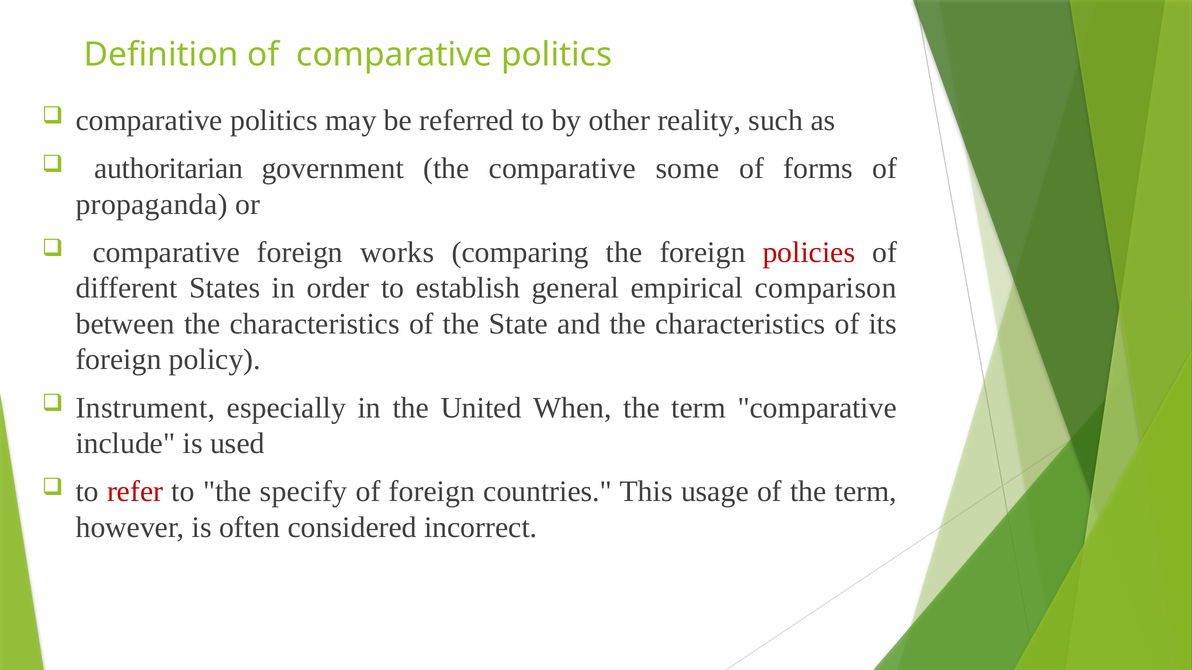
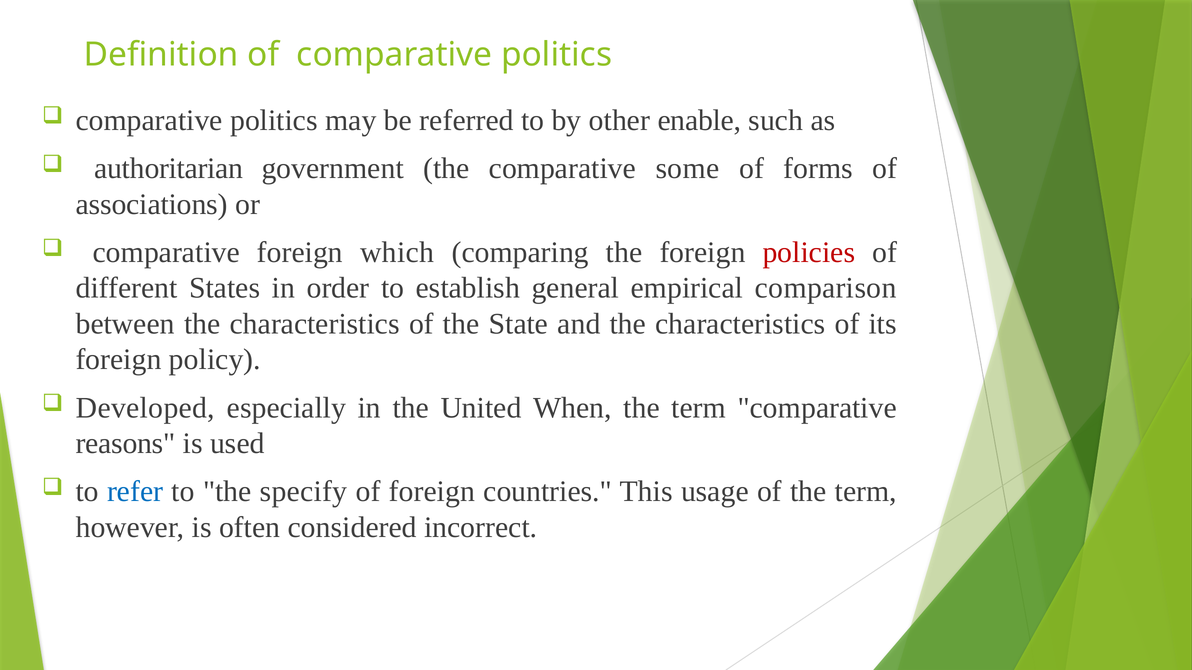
reality: reality -> enable (699, 120)
propaganda: propaganda -> associations (152, 204)
works: works -> which (397, 253)
Instrument: Instrument -> Developed (145, 408)
include: include -> reasons (126, 444)
refer colour: red -> blue (135, 492)
